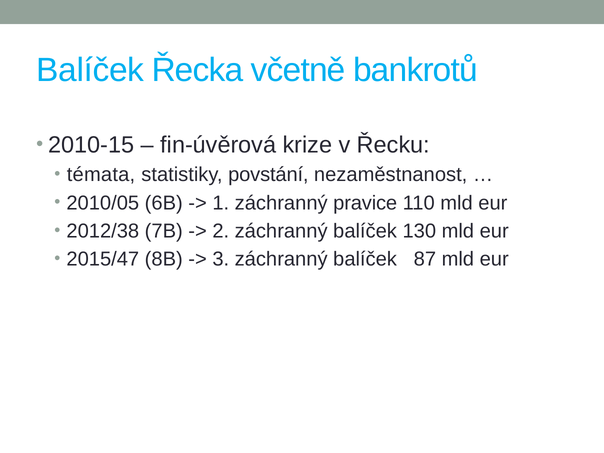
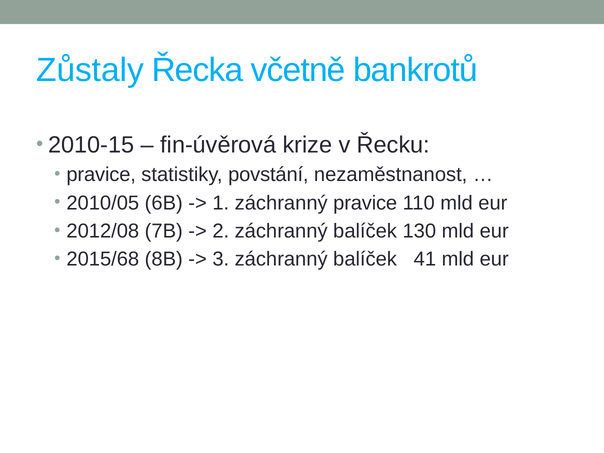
Balíček: Balíček -> Zůstaly (90, 70)
témata: témata -> pravice (101, 175)
2012/38: 2012/38 -> 2012/08 (103, 231)
2015/47: 2015/47 -> 2015/68 (103, 259)
87: 87 -> 41 (425, 259)
